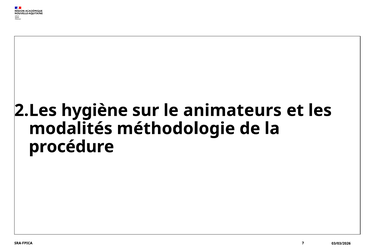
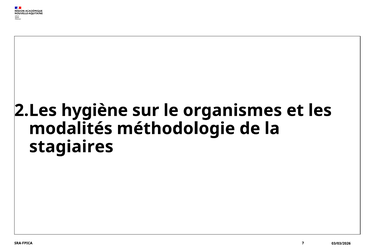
animateurs: animateurs -> organismes (232, 111)
procédure: procédure -> stagiaires (71, 147)
